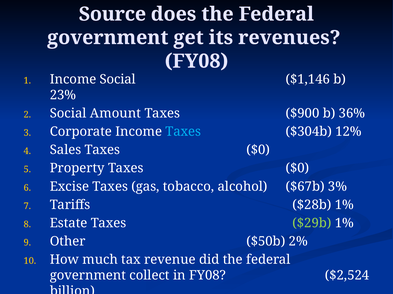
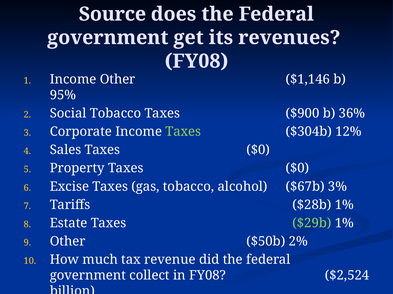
Income Social: Social -> Other (118, 80)
23%: 23% -> 95% (63, 95)
Social Amount: Amount -> Tobacco (116, 114)
Taxes colour: light blue -> light green (183, 132)
